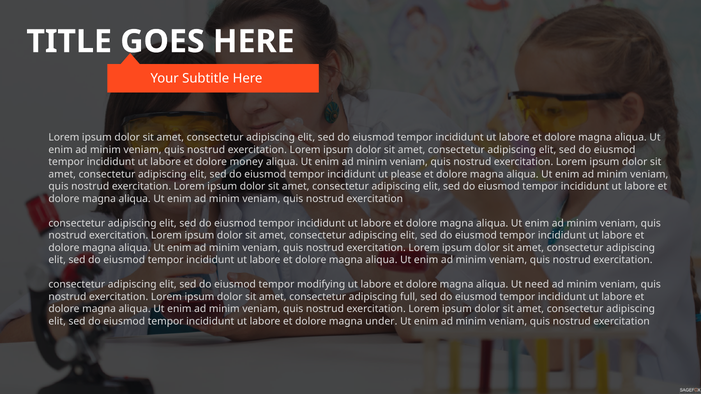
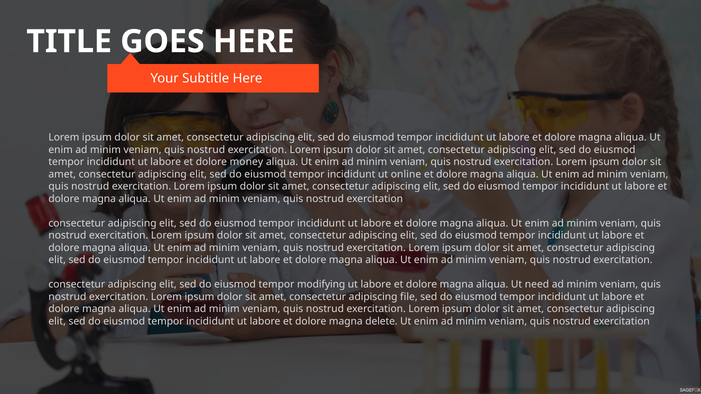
please: please -> online (406, 174)
full: full -> file (409, 297)
under: under -> delete (381, 322)
